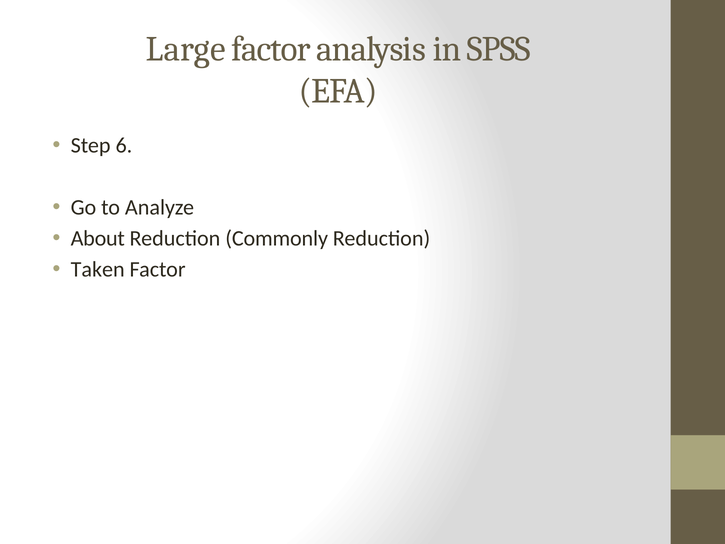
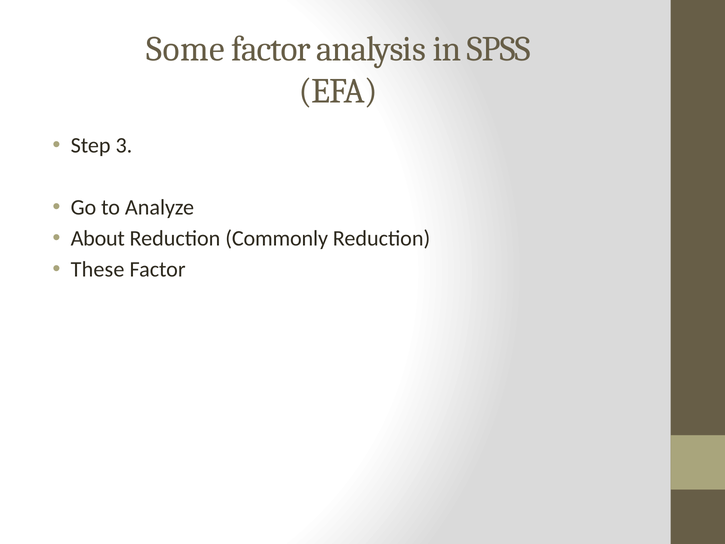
Large: Large -> Some (186, 49)
6: 6 -> 3 (124, 145)
Taken: Taken -> These (98, 269)
